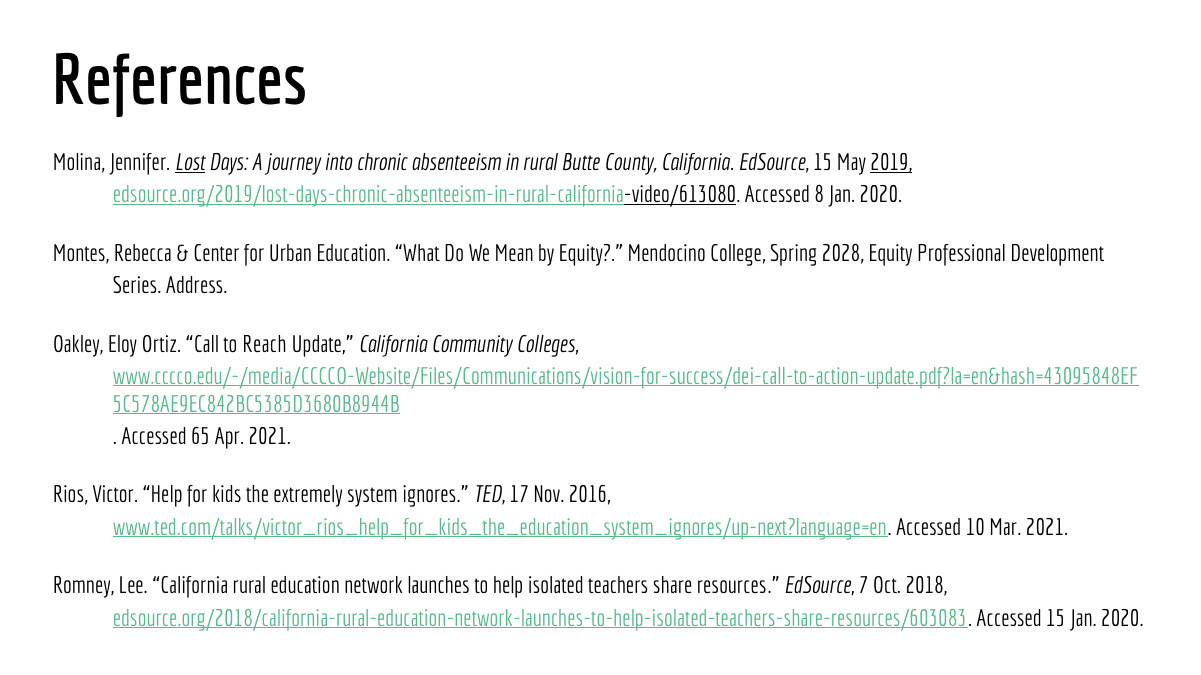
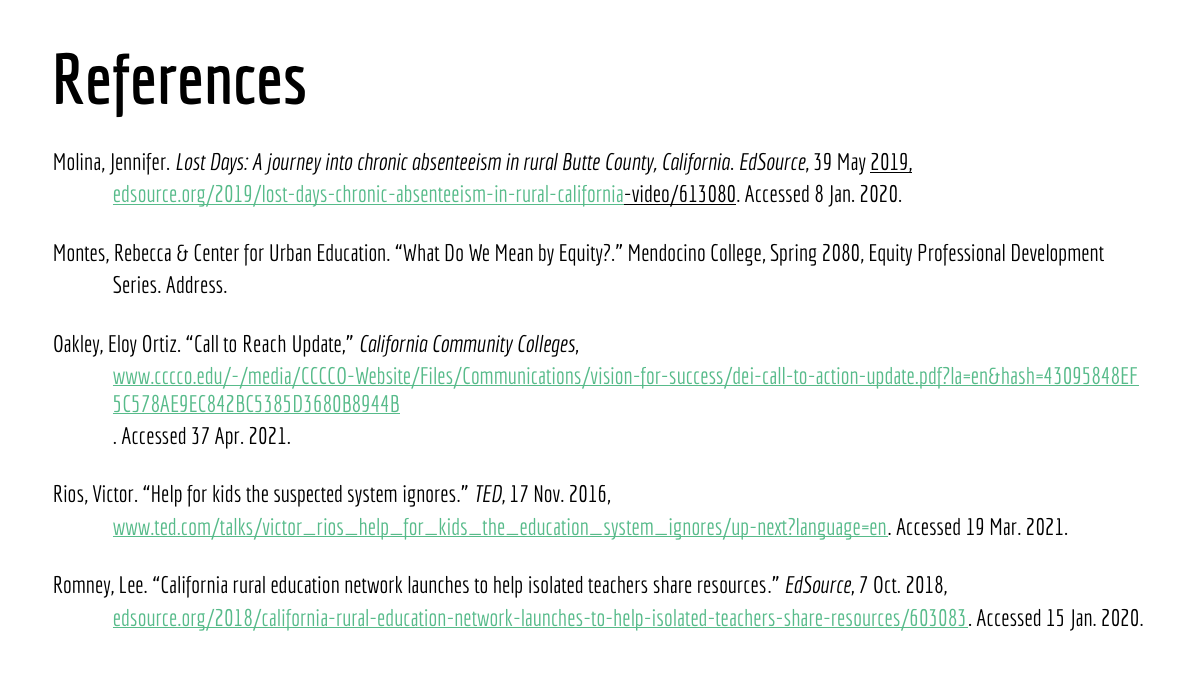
Lost underline: present -> none (190, 163)
EdSource 15: 15 -> 39 (823, 163)
2028: 2028 -> 2080 (843, 254)
65: 65 -> 37 (201, 437)
extremely: extremely -> suspected (308, 496)
10: 10 -> 19 (975, 528)
